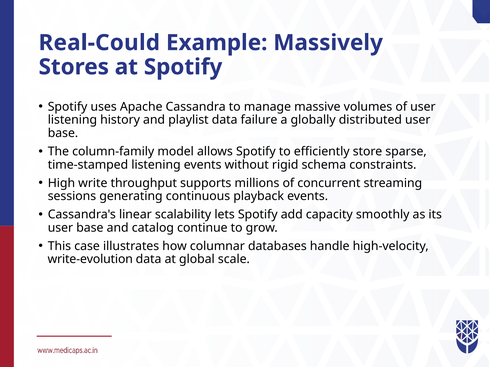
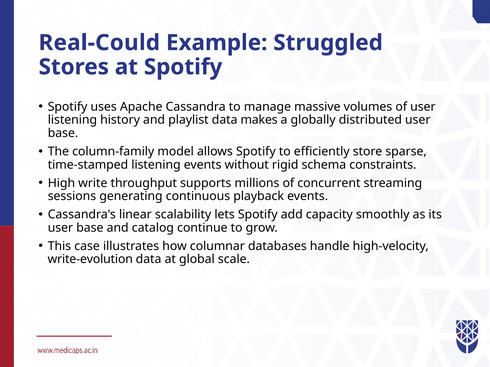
Massively: Massively -> Struggled (328, 43)
failure: failure -> makes (259, 120)
